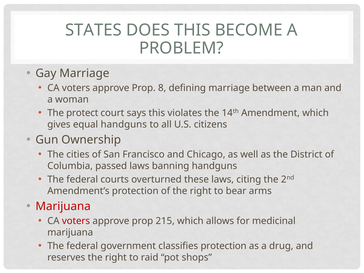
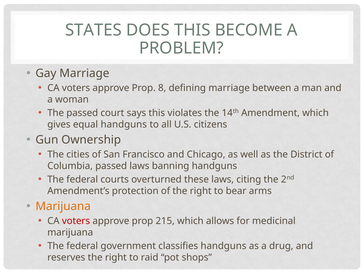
The protect: protect -> passed (82, 113)
Marijuana colour: red -> orange (63, 206)
classifies protection: protection -> handguns (223, 246)
